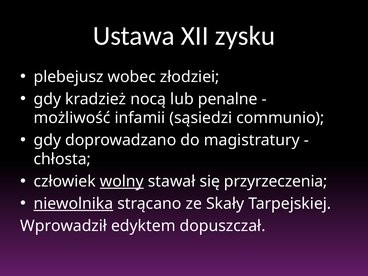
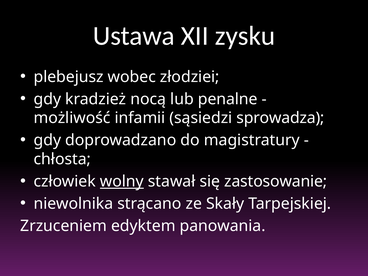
communio: communio -> sprowadza (280, 118)
przyrzeczenia: przyrzeczenia -> zastosowanie (276, 181)
niewolnika underline: present -> none (73, 204)
Wprowadził: Wprowadził -> Zrzuceniem (64, 226)
dopuszczał: dopuszczał -> panowania (223, 226)
